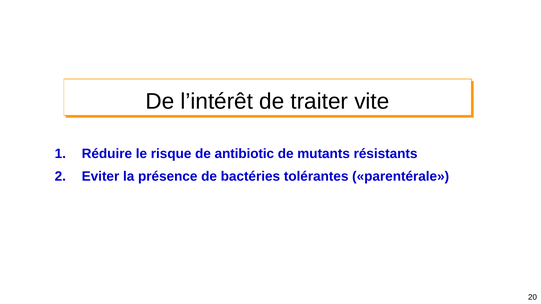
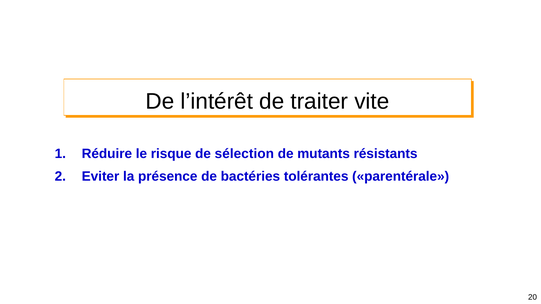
antibiotic: antibiotic -> sélection (244, 154)
